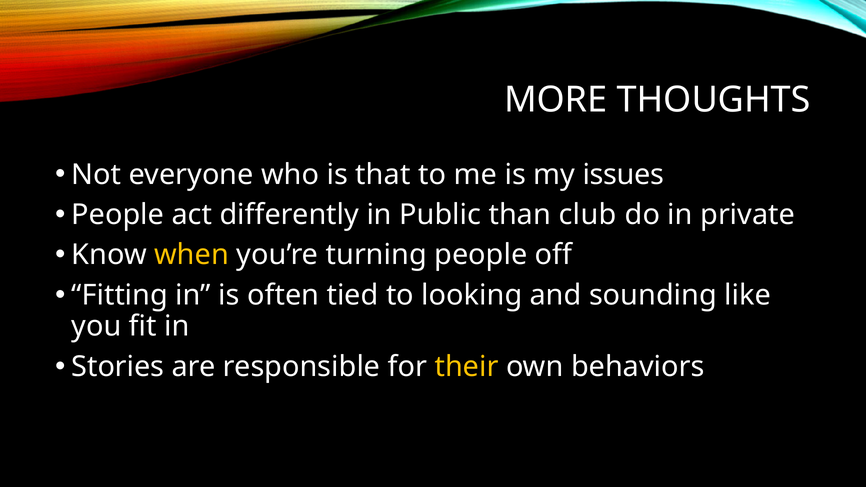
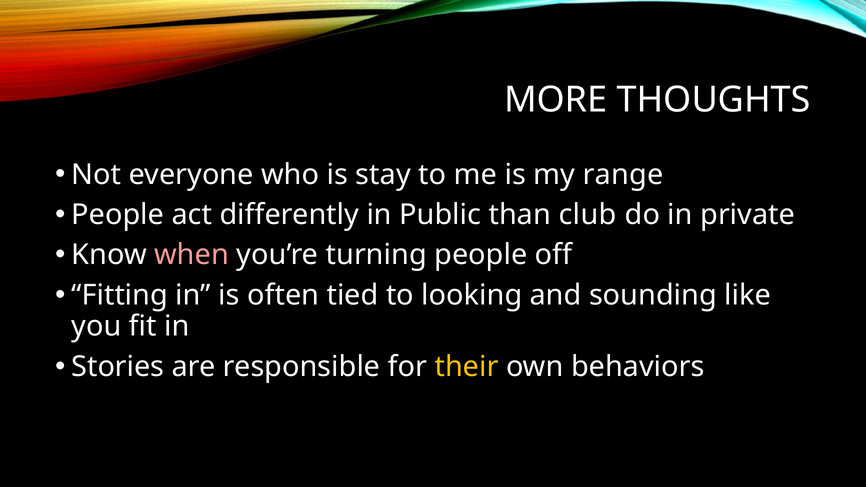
that: that -> stay (383, 175)
issues: issues -> range (623, 175)
when colour: yellow -> pink (192, 255)
